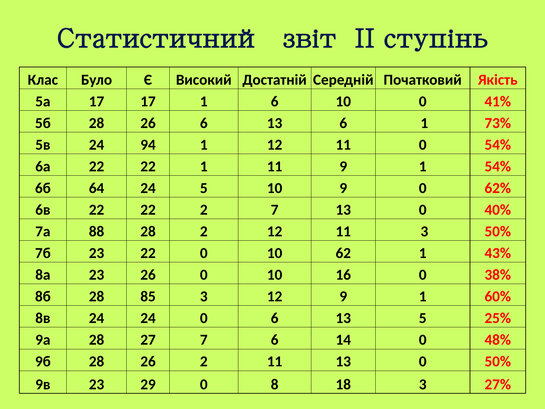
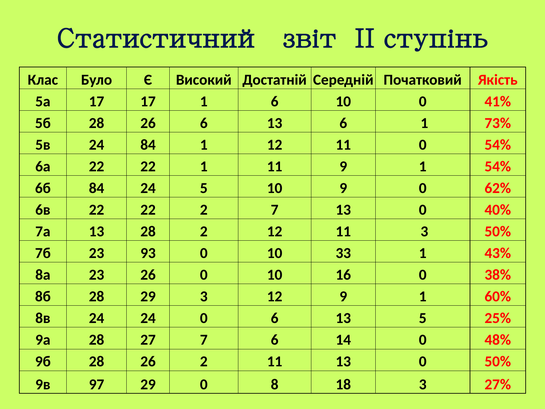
24 94: 94 -> 84 (148, 145)
6б 64: 64 -> 84 (97, 188)
7а 88: 88 -> 13 (97, 231)
23 22: 22 -> 93 (148, 253)
62: 62 -> 33 (343, 253)
28 85: 85 -> 29 (148, 296)
9в 23: 23 -> 97 (97, 384)
